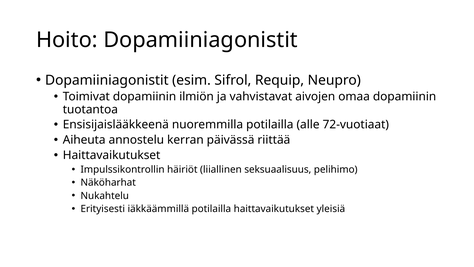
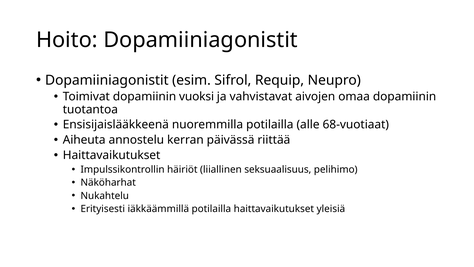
ilmiön: ilmiön -> vuoksi (197, 96)
72-vuotiaat: 72-vuotiaat -> 68-vuotiaat (356, 125)
